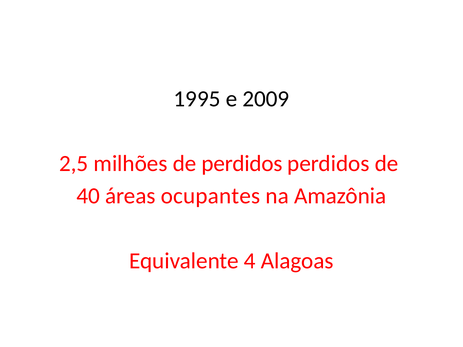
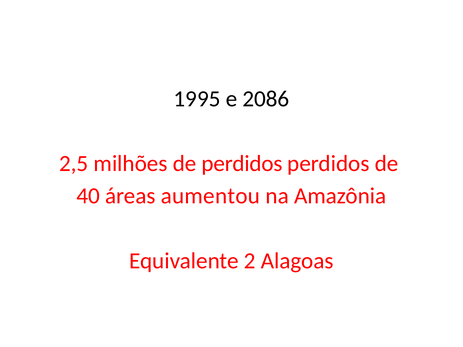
2009: 2009 -> 2086 (266, 99)
ocupantes: ocupantes -> aumentou (210, 196)
4: 4 -> 2 (250, 261)
